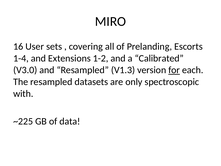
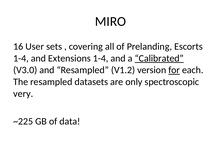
Extensions 1-2: 1-2 -> 1-4 (101, 58)
Calibrated underline: none -> present (159, 58)
V1.3: V1.3 -> V1.2 (123, 70)
with: with -> very (23, 94)
